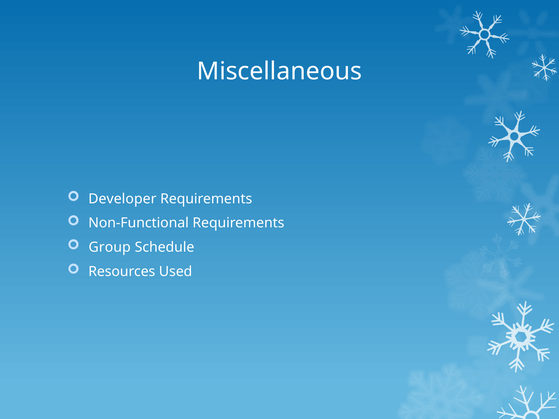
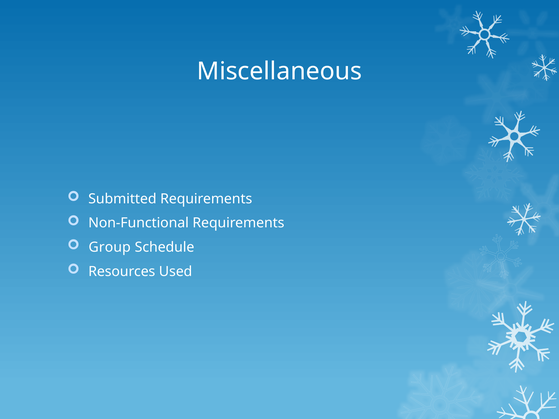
Developer: Developer -> Submitted (122, 199)
